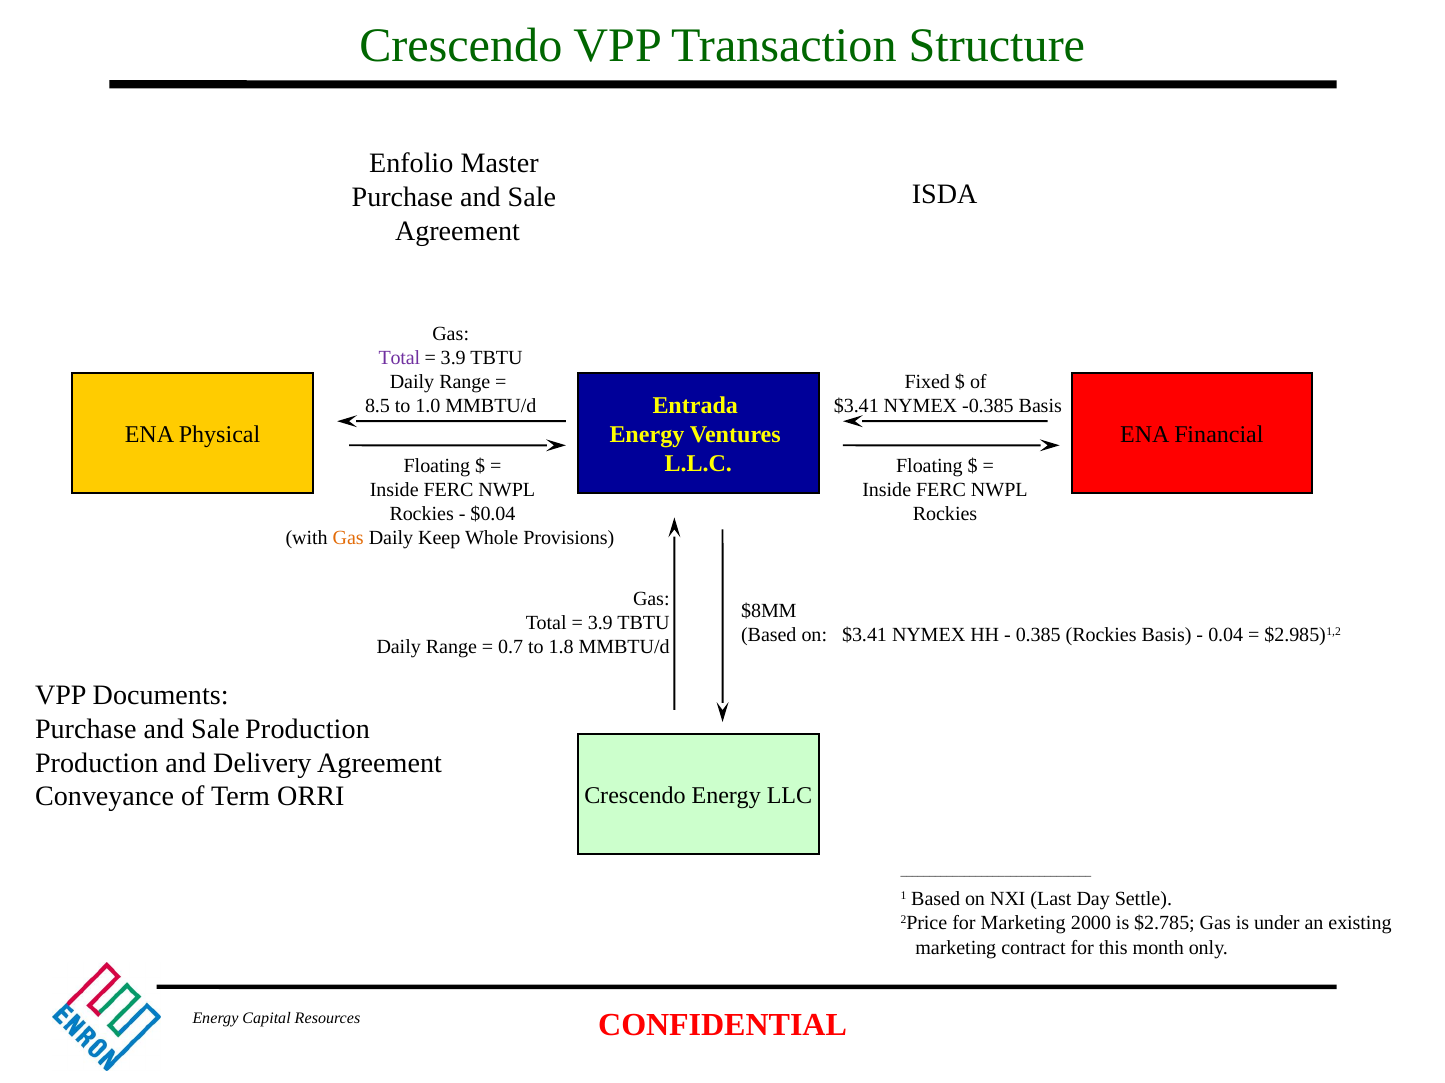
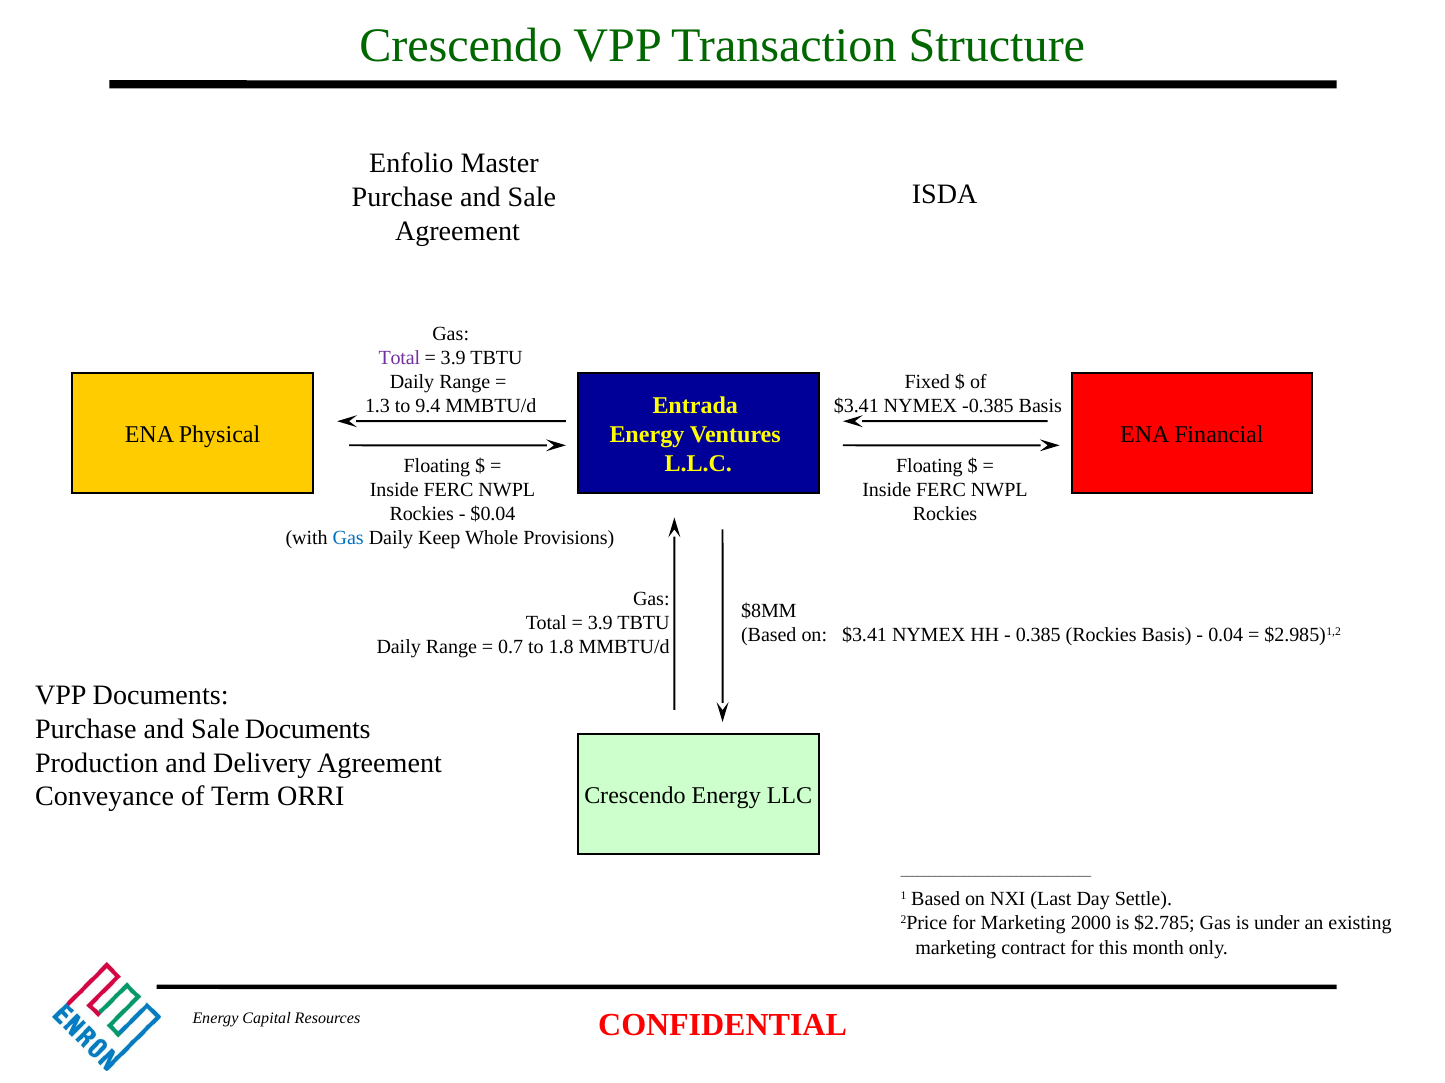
8.5: 8.5 -> 1.3 (378, 406)
1.0: 1.0 -> 9.4 (428, 406)
Gas colour: orange -> blue (348, 539)
Sale Production: Production -> Documents (308, 730)
